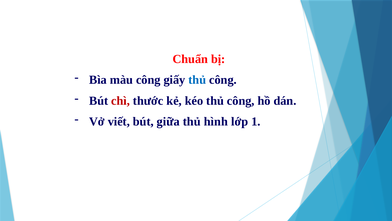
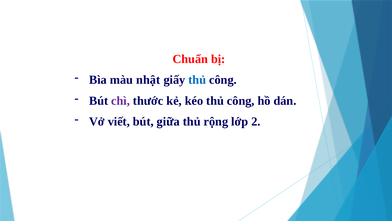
màu công: công -> nhật (148, 80)
chì colour: red -> purple (121, 101)
hình: hình -> rộng (216, 121)
1: 1 -> 2 (256, 121)
